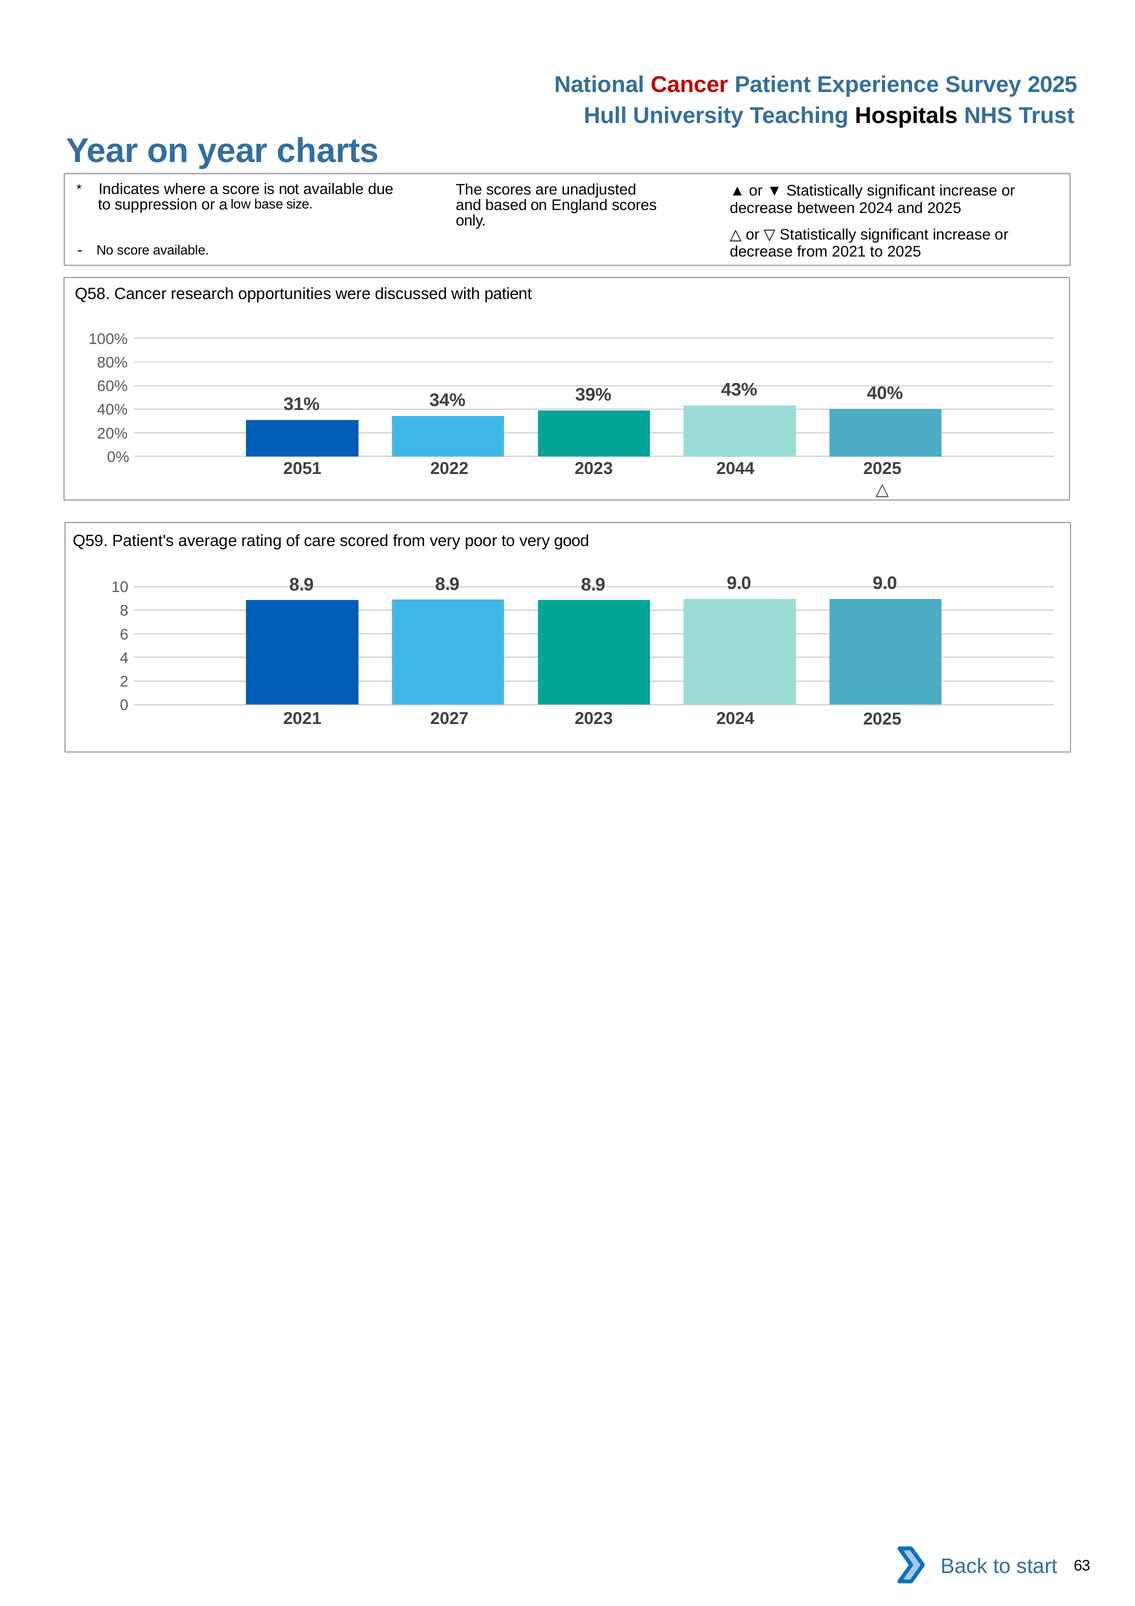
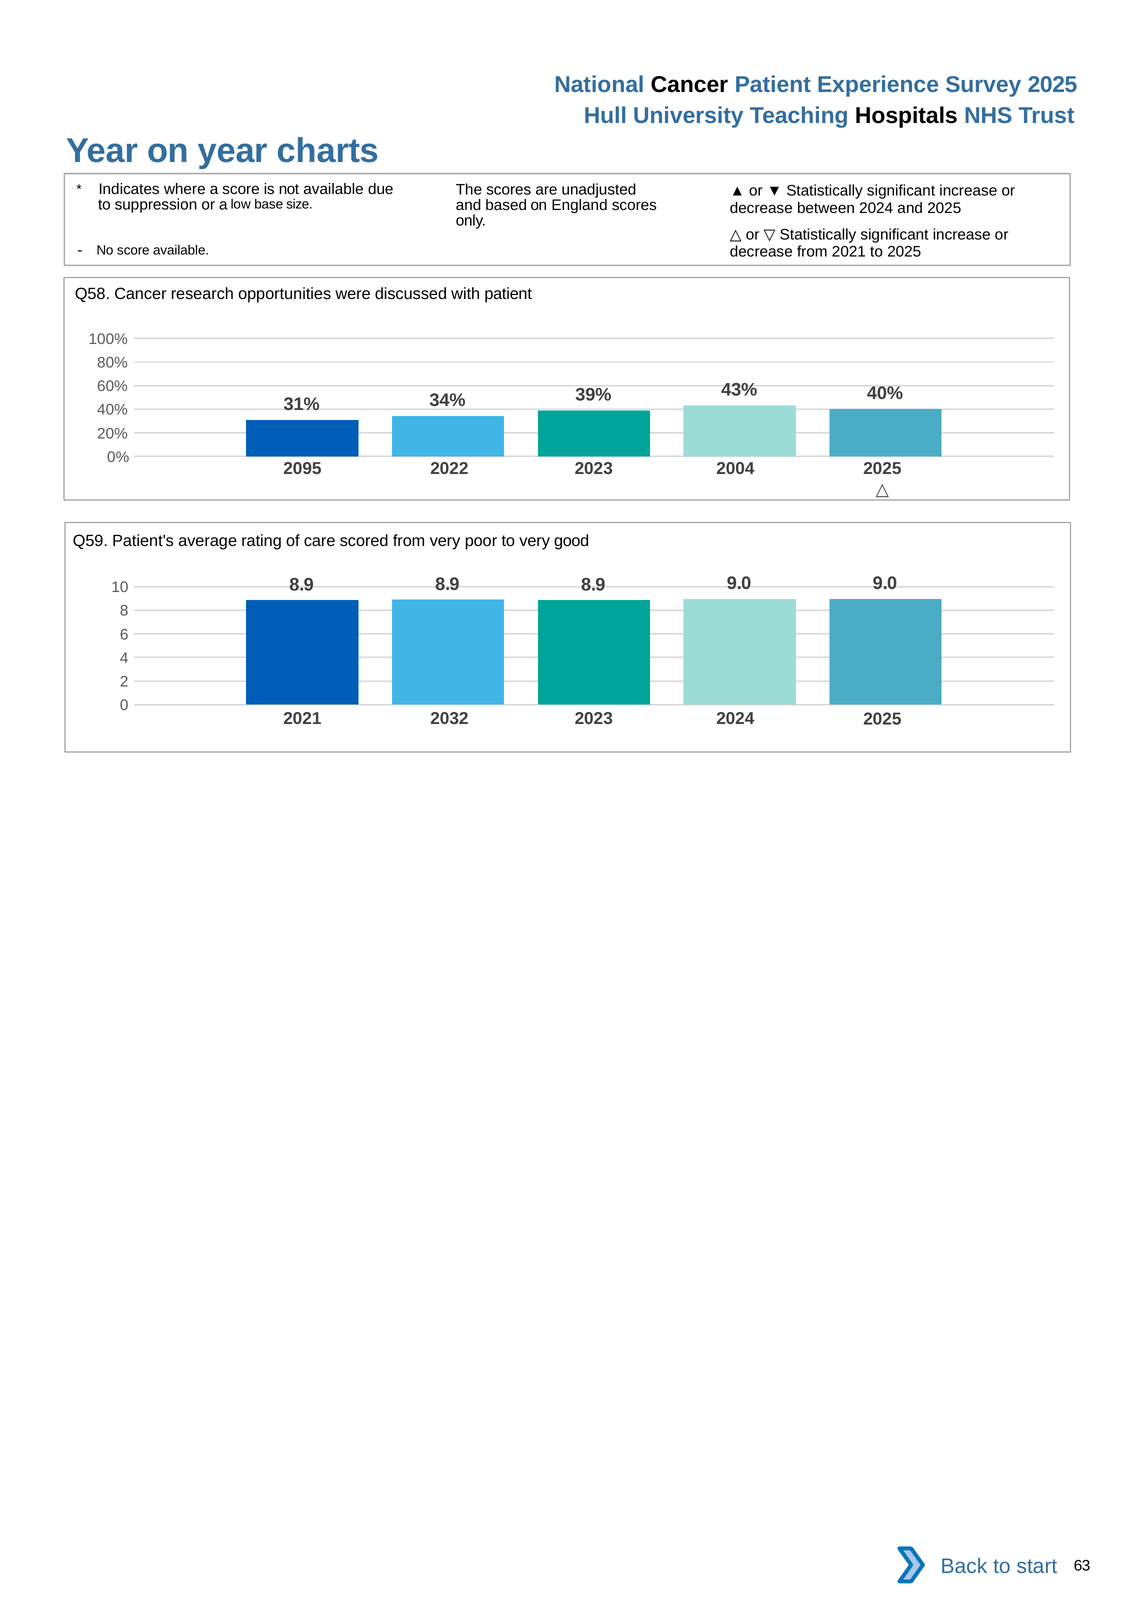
Cancer colour: red -> black (689, 85)
2051: 2051 -> 2095 (302, 469)
2044: 2044 -> 2004 (735, 469)
2027: 2027 -> 2032 (449, 719)
